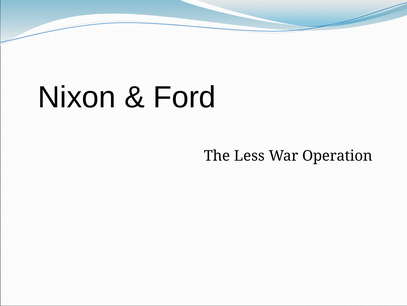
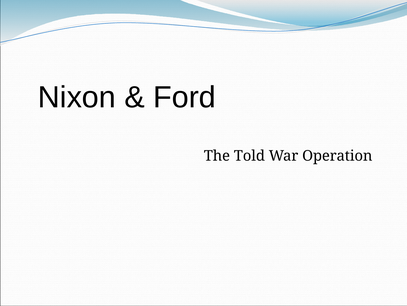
Less: Less -> Told (249, 156)
